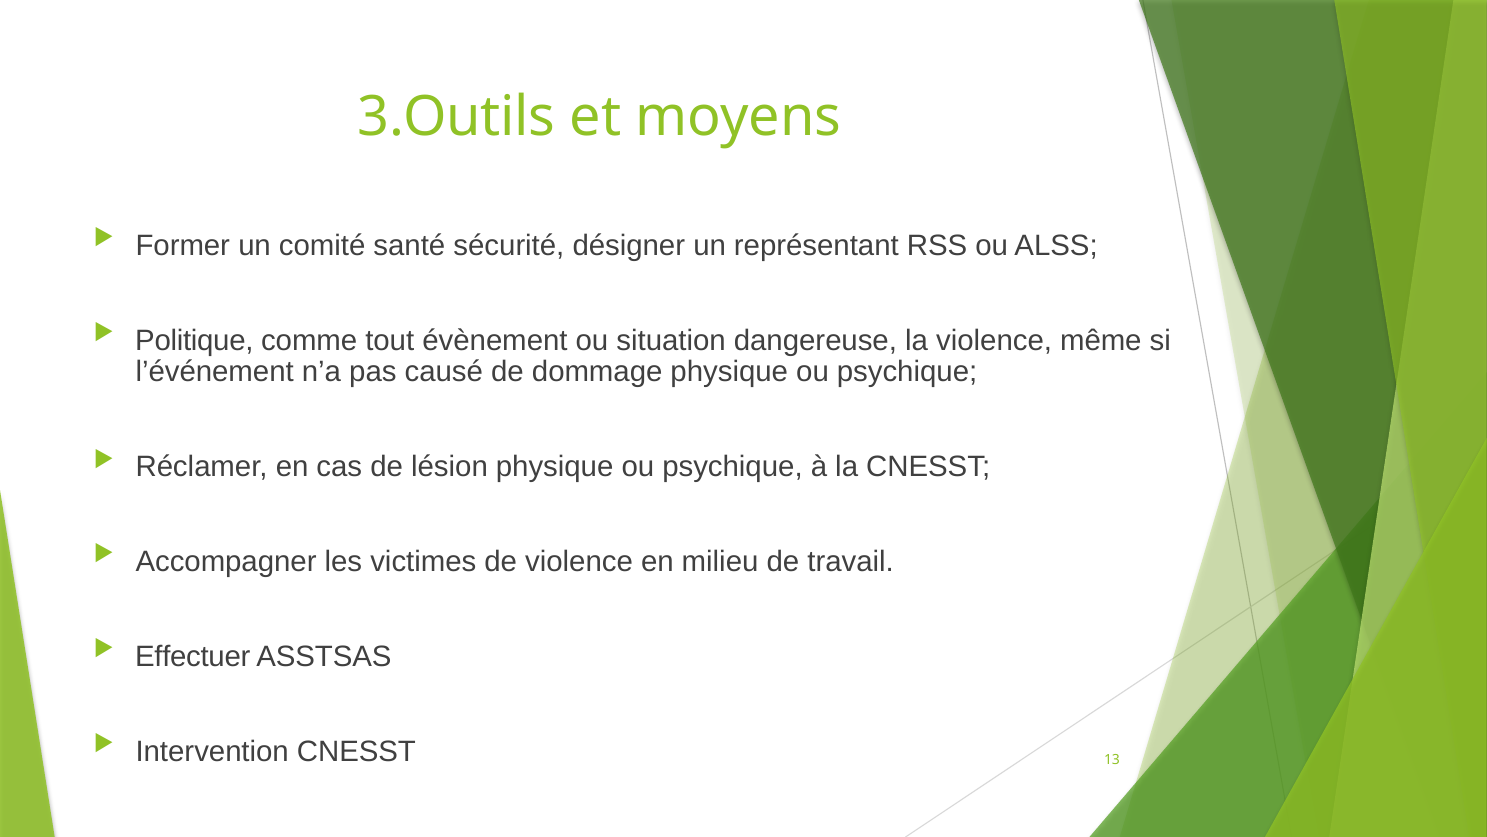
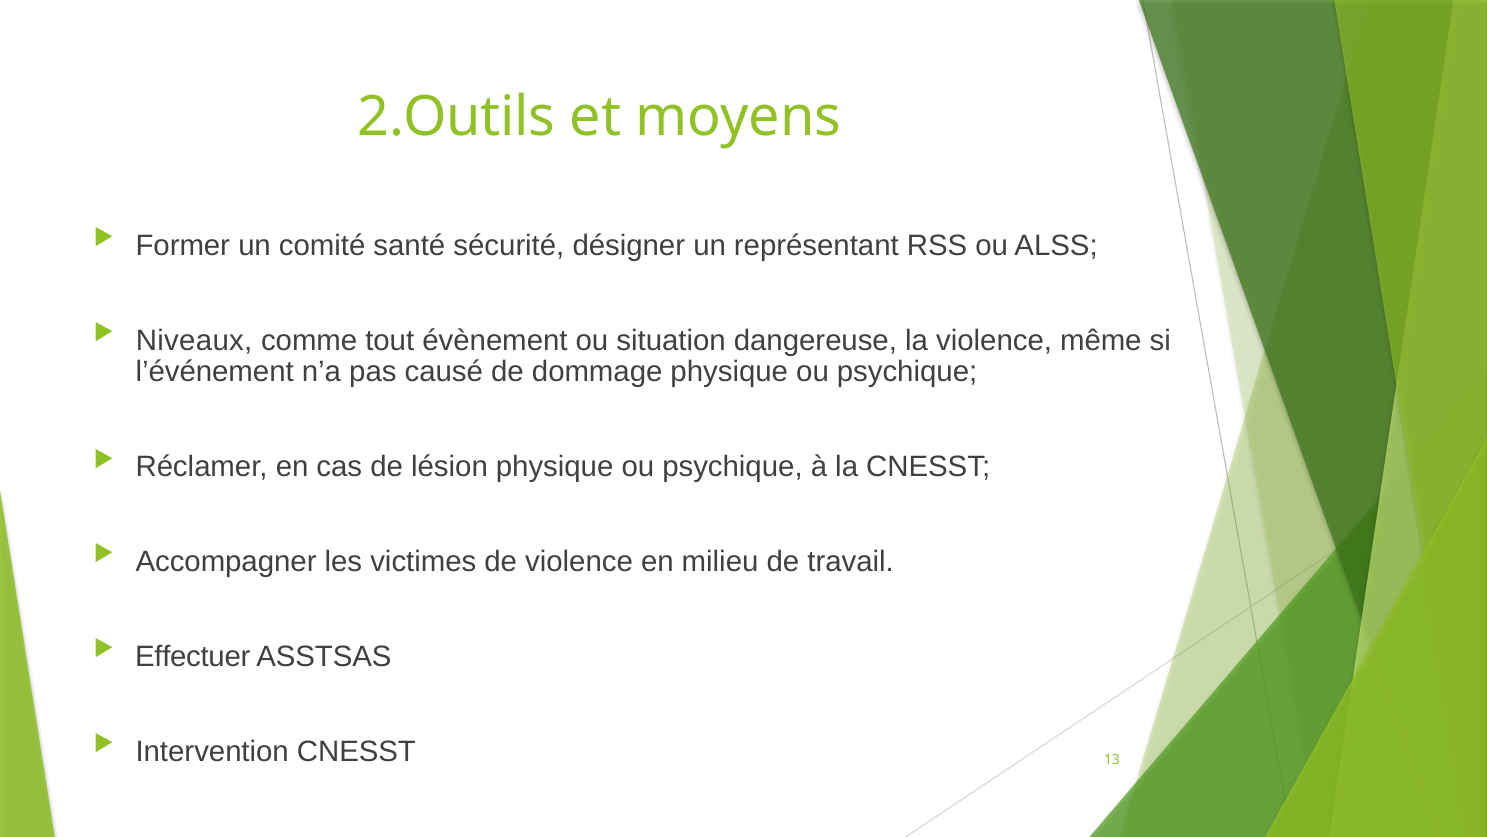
3.Outils: 3.Outils -> 2.Outils (457, 117)
Politique: Politique -> Niveaux (194, 340)
